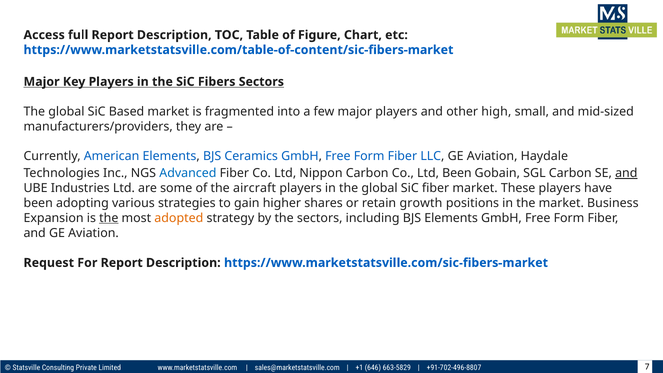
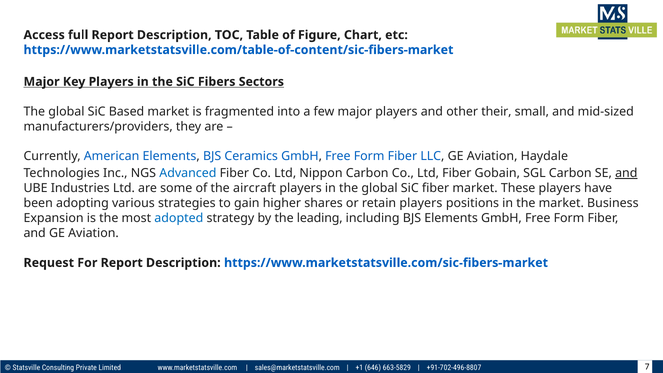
high: high -> their (496, 112)
Ltd Been: Been -> Fiber (457, 173)
retain growth: growth -> players (421, 203)
the underline: present -> none (109, 218)
adopted colour: orange -> blue (179, 218)
the sectors: sectors -> leading (320, 218)
